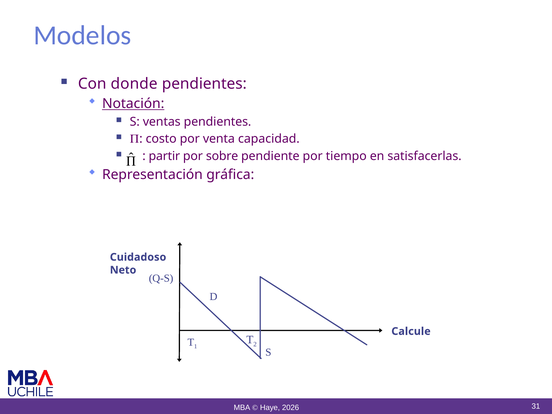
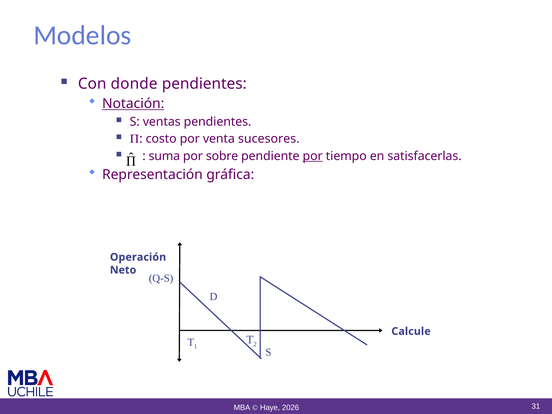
capacidad: capacidad -> sucesores (269, 139)
partir: partir -> suma (164, 156)
por underline: none -> present (313, 156)
Cuidadoso: Cuidadoso -> Operación (138, 257)
